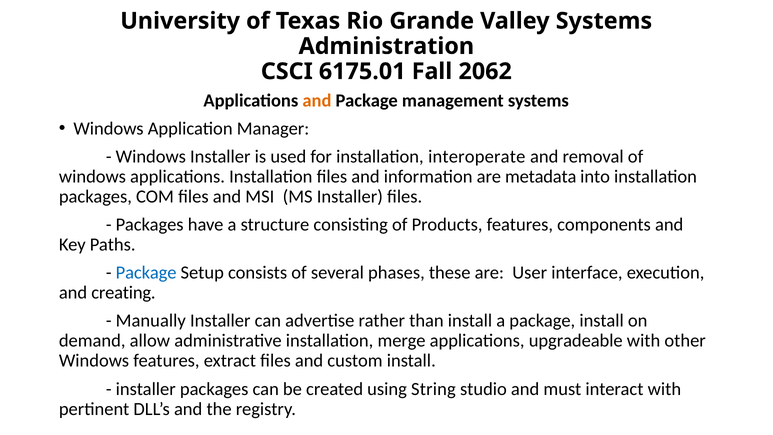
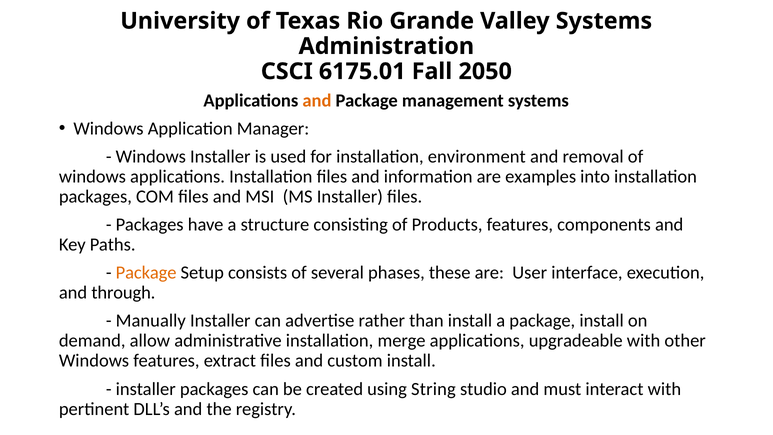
2062: 2062 -> 2050 (485, 71)
interoperate: interoperate -> environment (477, 157)
metadata: metadata -> examples (541, 177)
Package colour: blue -> orange (146, 273)
creating: creating -> through (123, 293)
